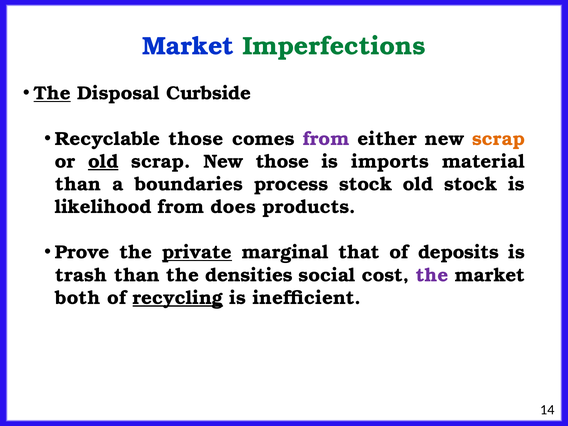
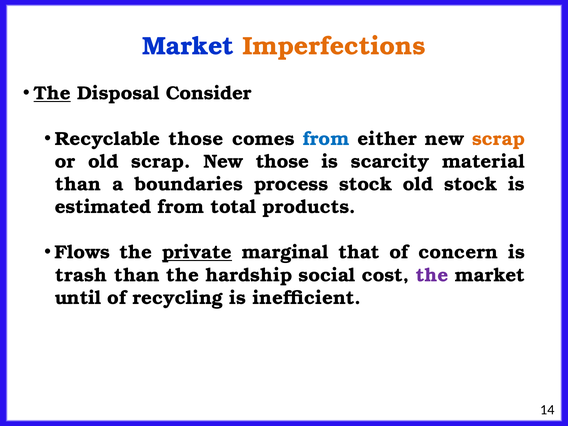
Imperfections colour: green -> orange (334, 46)
Curbside: Curbside -> Consider (209, 93)
from colour: purple -> blue (326, 139)
old underline: present -> none (103, 162)
imports: imports -> scarcity (390, 162)
likelihood: likelihood -> estimated (103, 207)
does: does -> total (233, 207)
Prove: Prove -> Flows (82, 252)
deposits: deposits -> concern (458, 252)
densities: densities -> hardship (249, 275)
both: both -> until (78, 298)
recycling underline: present -> none (178, 298)
